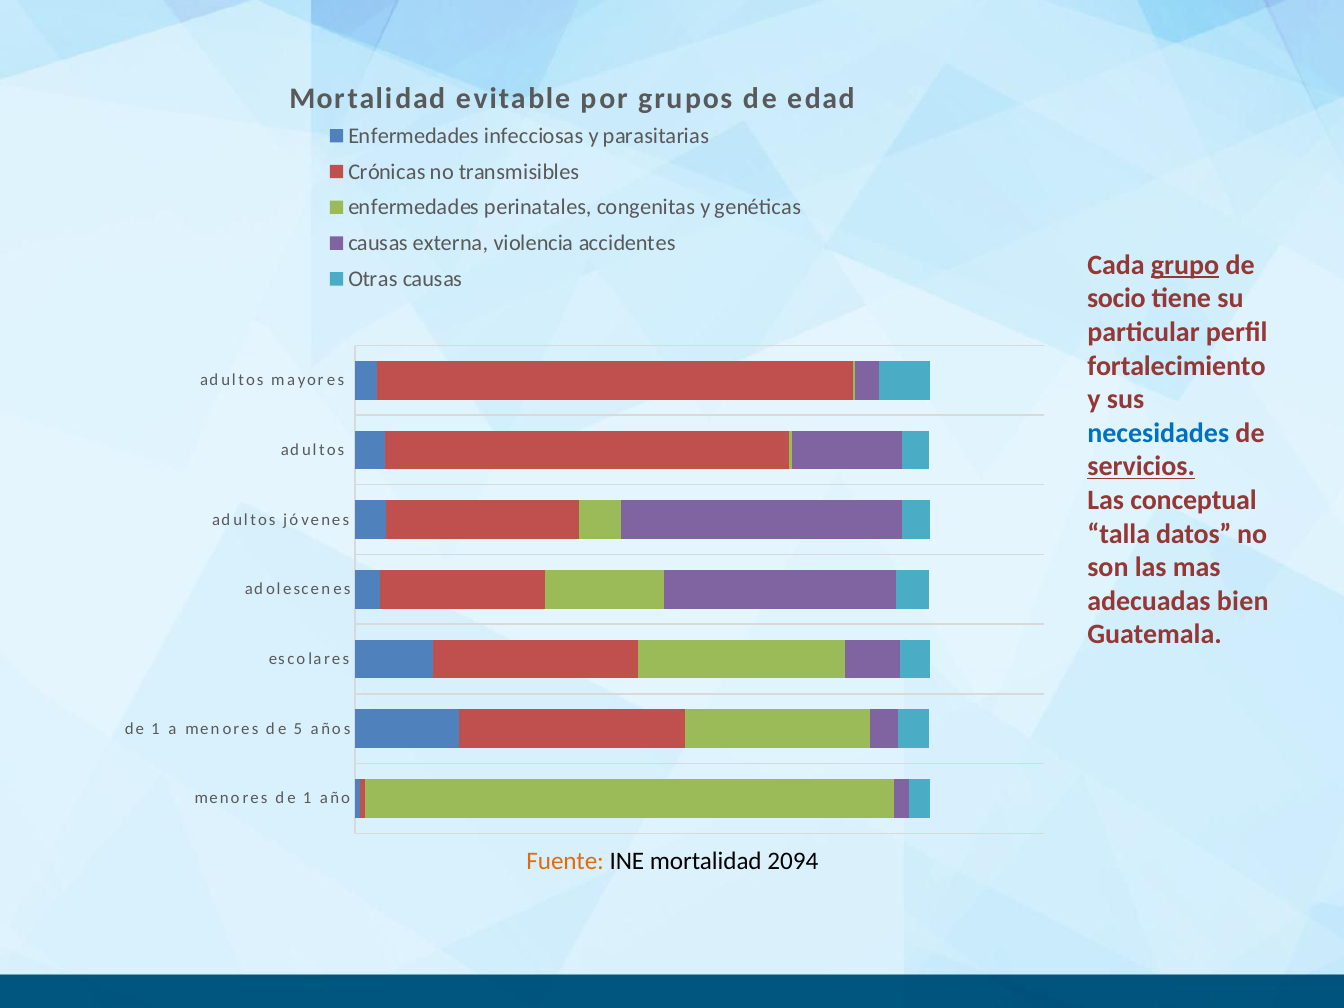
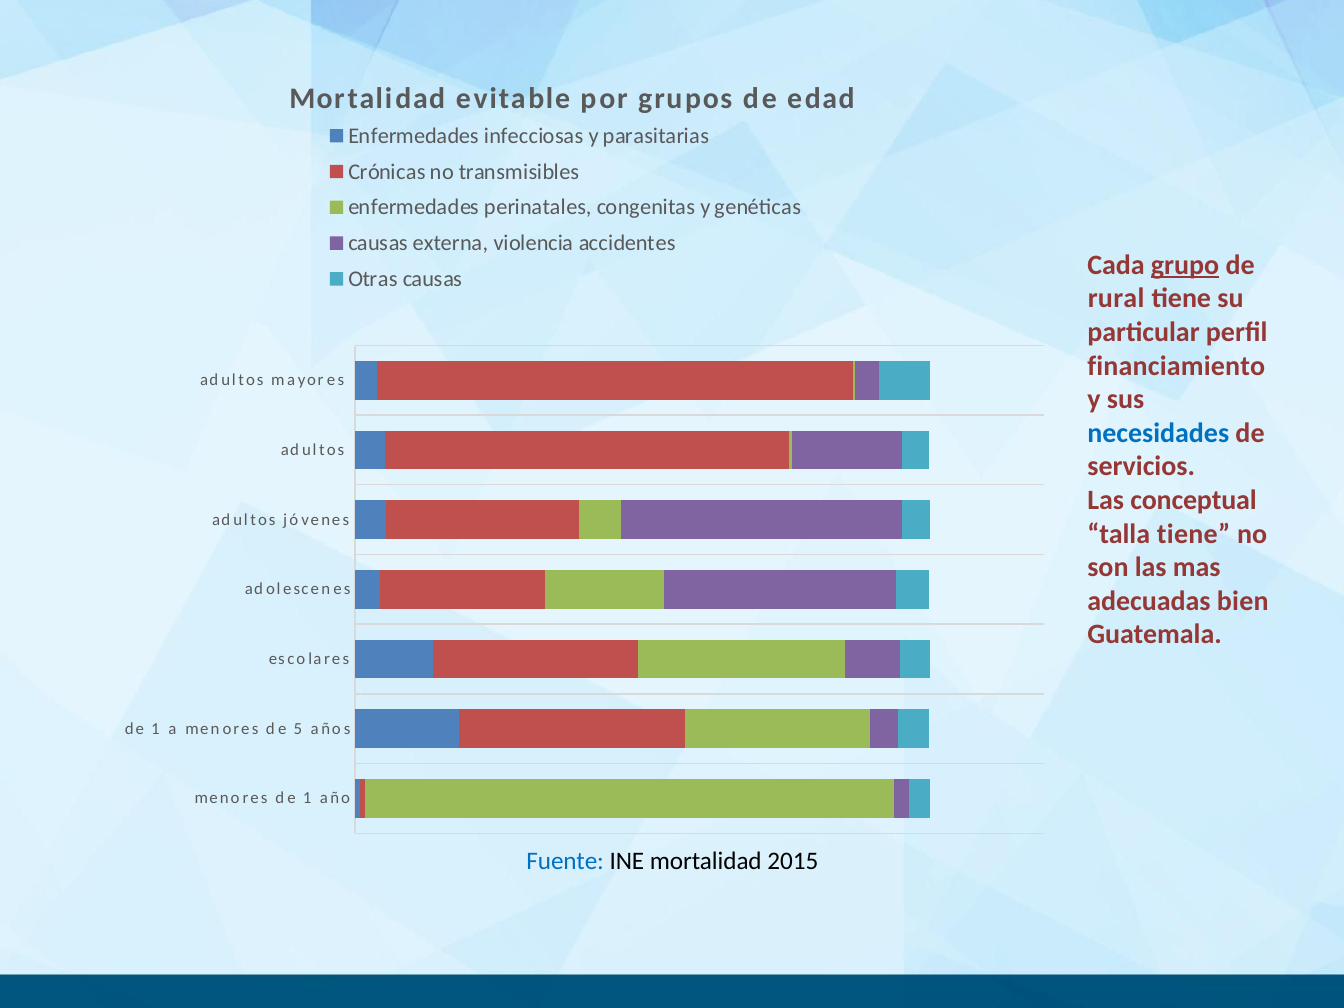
socio: socio -> rural (1116, 299)
fortalecimiento: fortalecimiento -> financiamiento (1176, 366)
servicios underline: present -> none (1141, 467)
talla datos: datos -> tiene (1194, 534)
Fuente colour: orange -> blue (565, 861)
2094: 2094 -> 2015 (793, 861)
